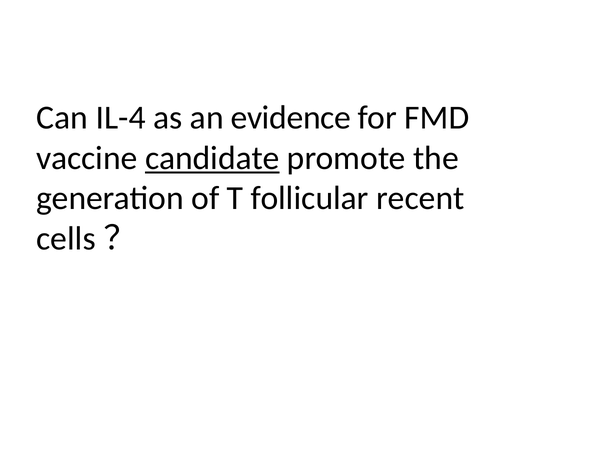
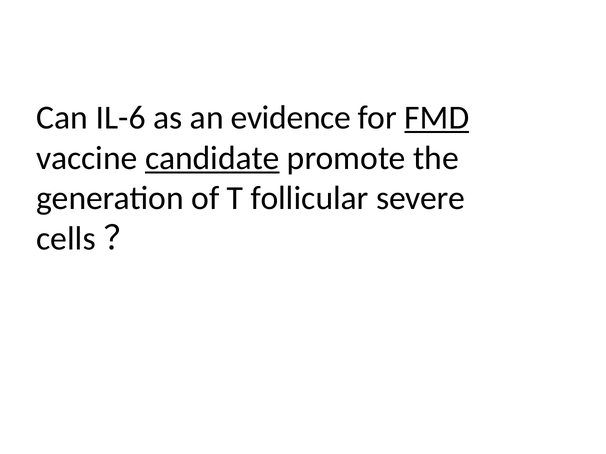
IL-4: IL-4 -> IL-6 (121, 118)
FMD underline: none -> present (437, 118)
recent: recent -> severe (421, 199)
